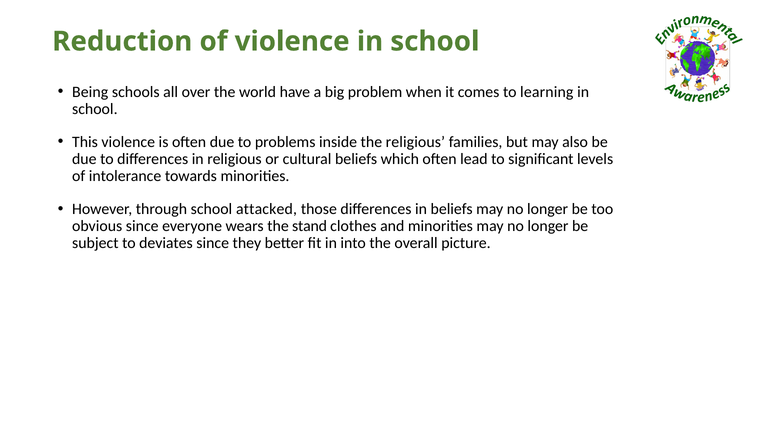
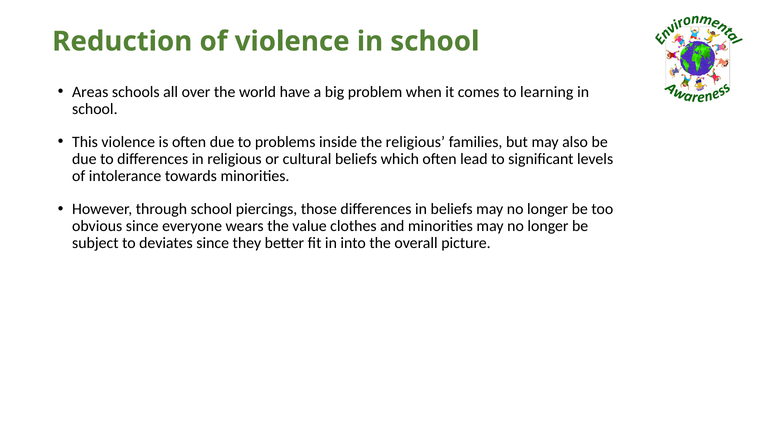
Being: Being -> Areas (90, 92)
attacked: attacked -> piercings (267, 209)
stand: stand -> value (309, 226)
